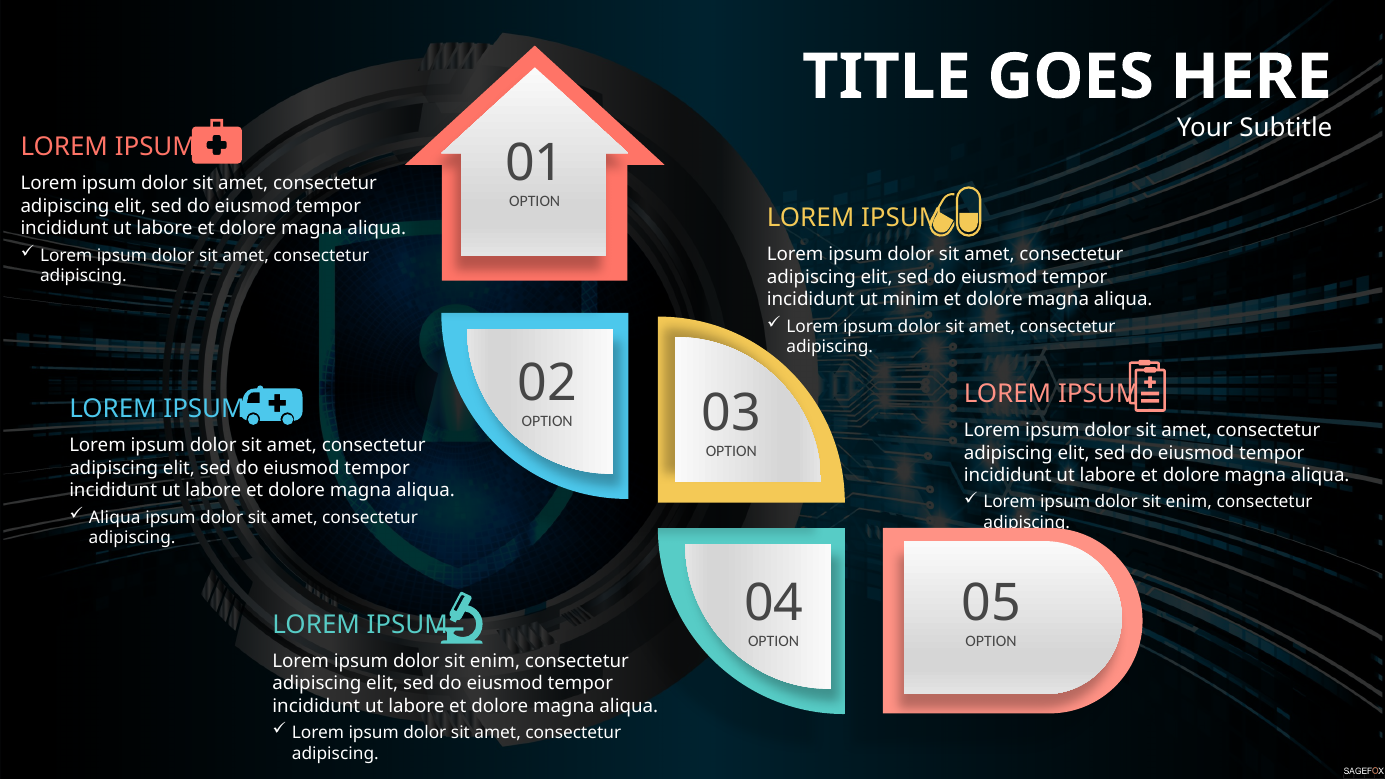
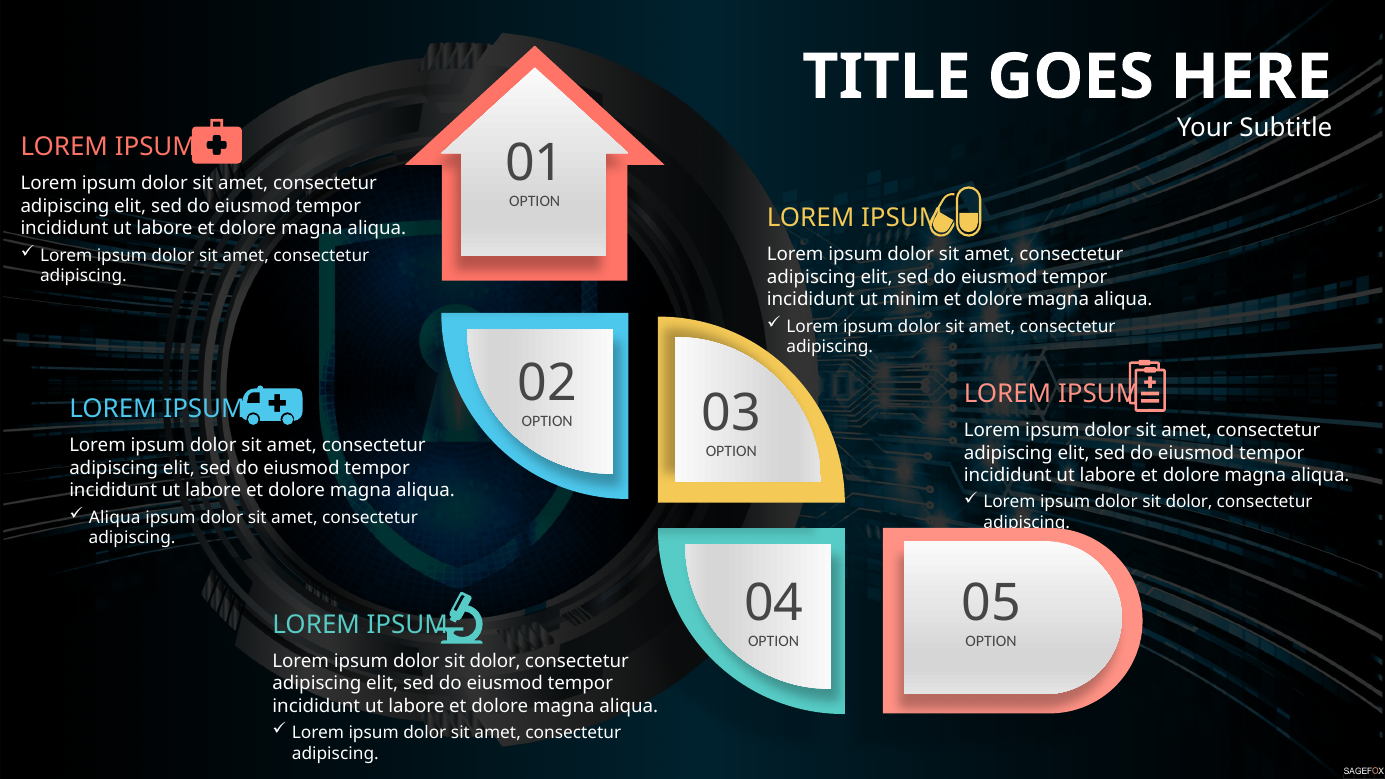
enim: enim -> dolor (1189, 502)
enim: enim -> dolor (495, 661)
